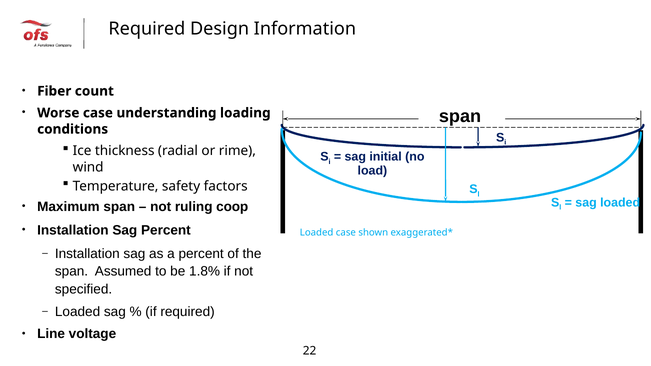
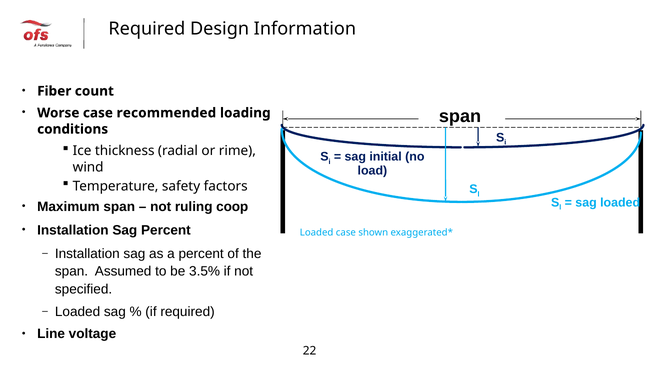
understanding: understanding -> recommended (166, 113)
1.8%: 1.8% -> 3.5% (205, 272)
